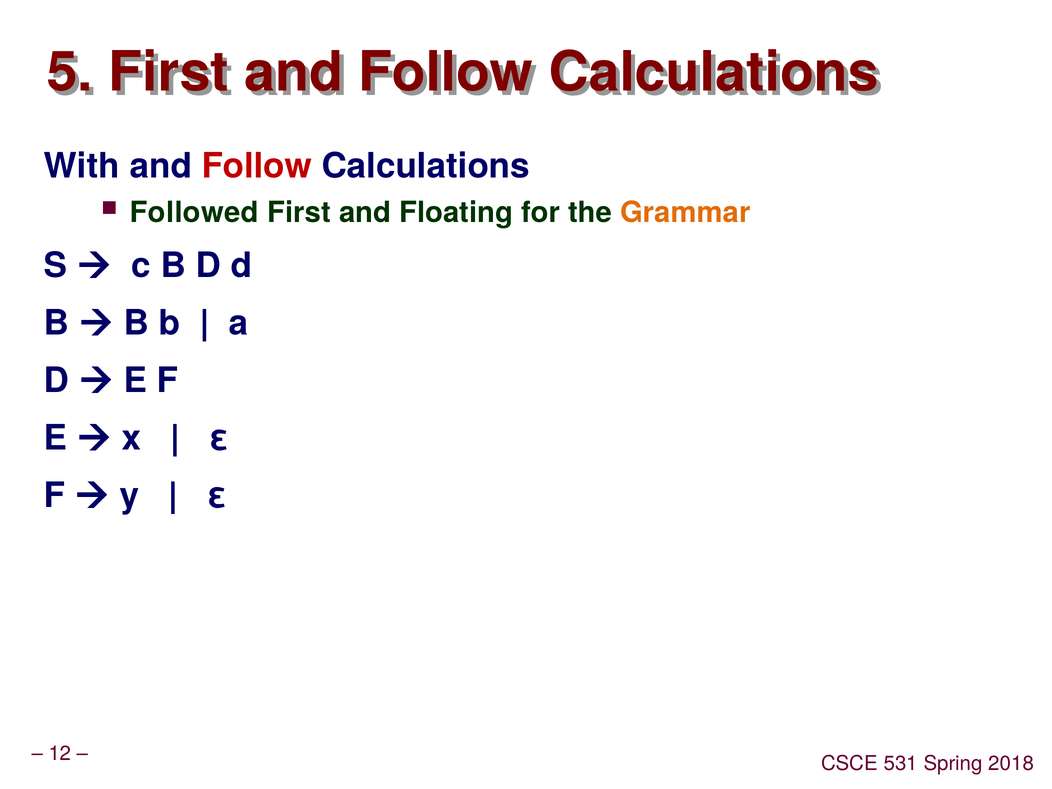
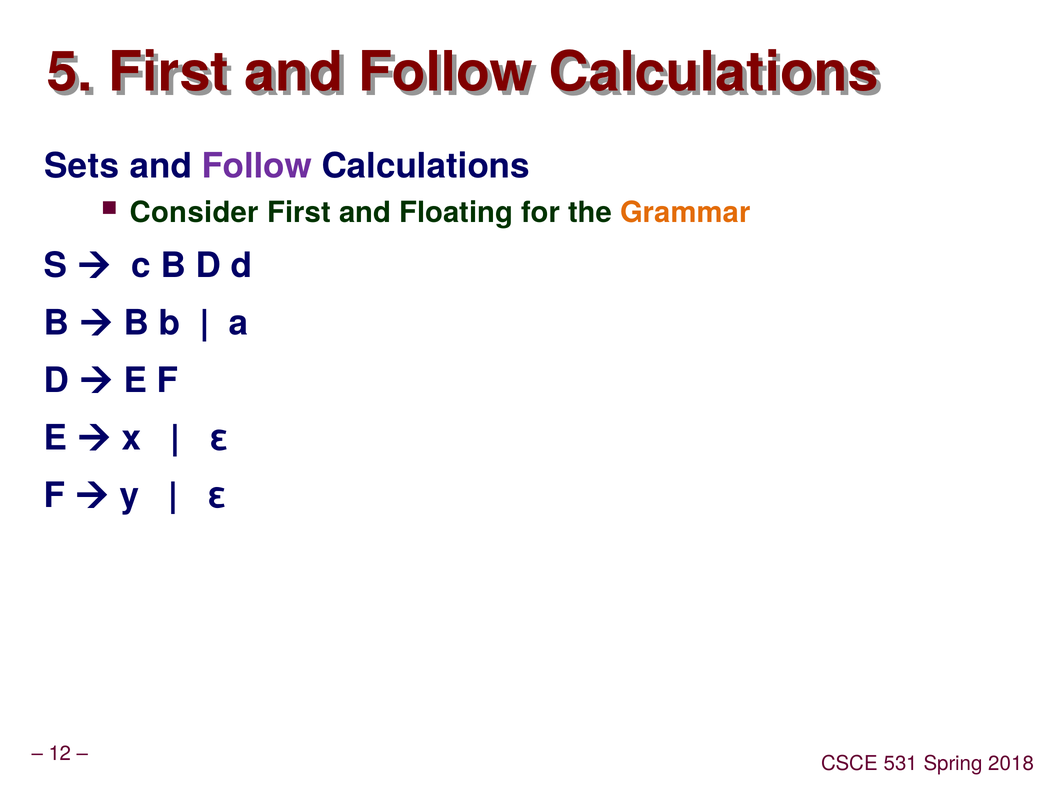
With: With -> Sets (82, 166)
Follow colour: red -> purple (257, 166)
Followed: Followed -> Consider (194, 212)
